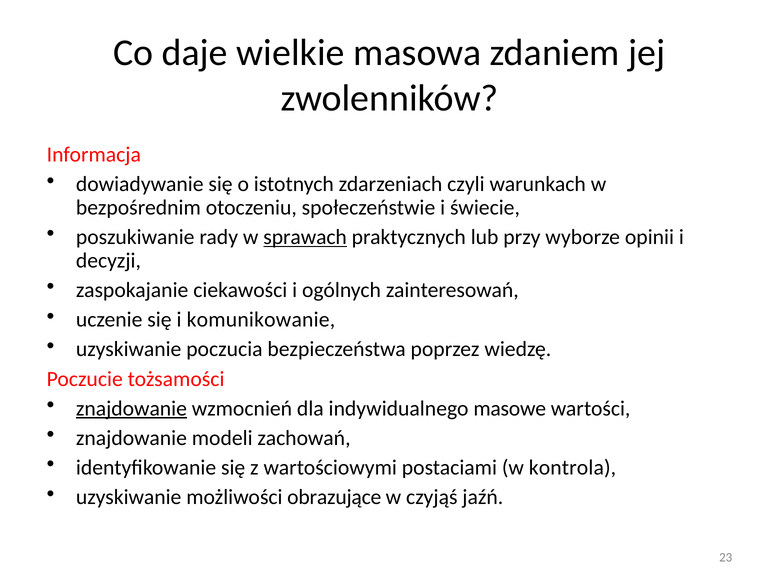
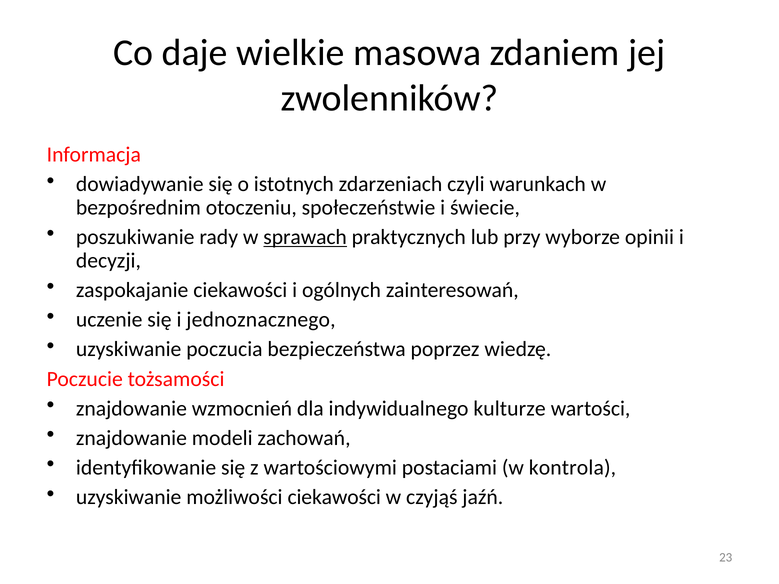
komunikowanie: komunikowanie -> jednoznacznego (261, 320)
znajdowanie underline: present -> none (131, 409)
masowe: masowe -> kulturze (510, 409)
możliwości obrazujące: obrazujące -> ciekawości (334, 497)
